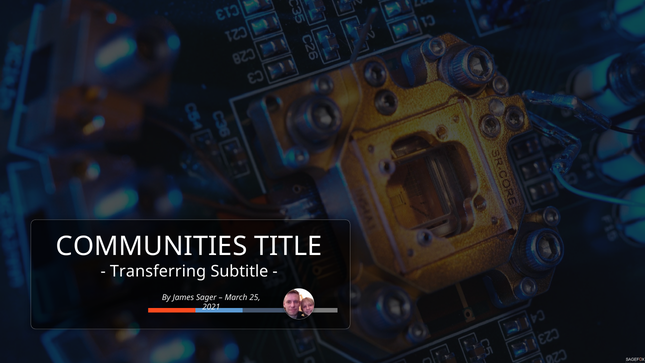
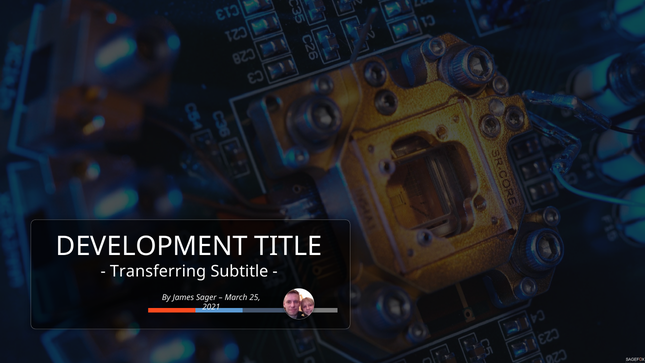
COMMUNITIES: COMMUNITIES -> DEVELOPMENT (152, 246)
